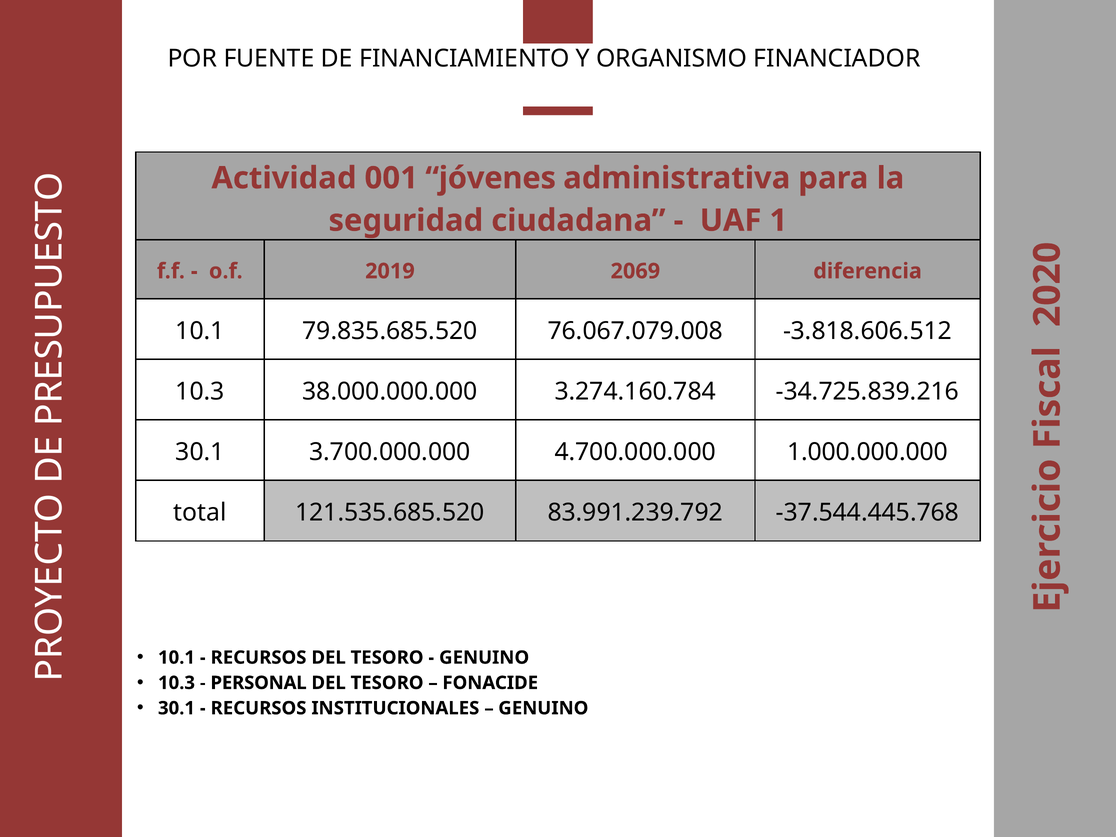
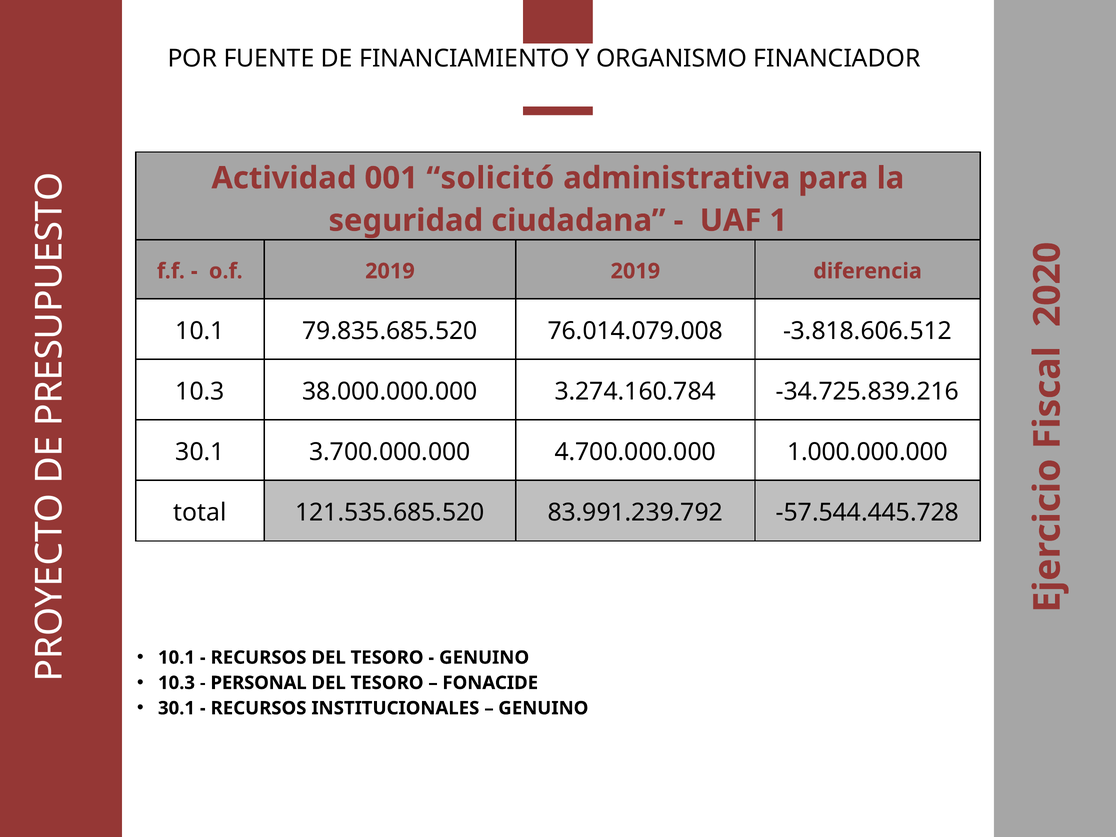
jóvenes: jóvenes -> solicitó (490, 178)
2019 2069: 2069 -> 2019 (635, 271)
76.067.079.008: 76.067.079.008 -> 76.014.079.008 (635, 331)
-37.544.445.768: -37.544.445.768 -> -57.544.445.728 (868, 513)
